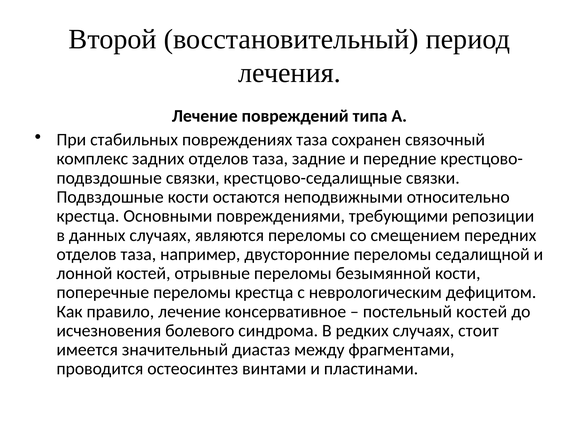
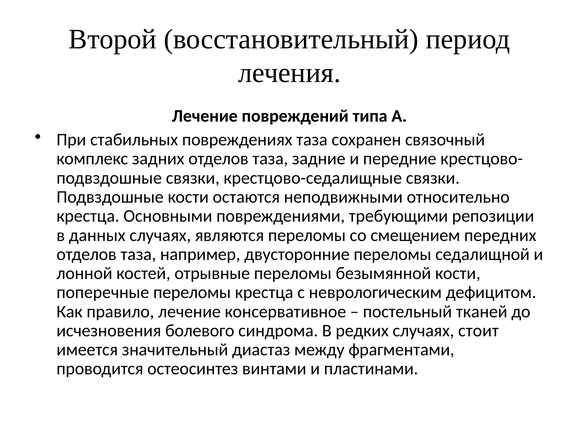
постельный костей: костей -> тканей (482, 312)
